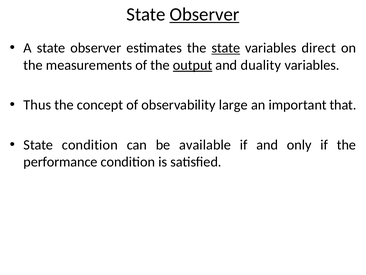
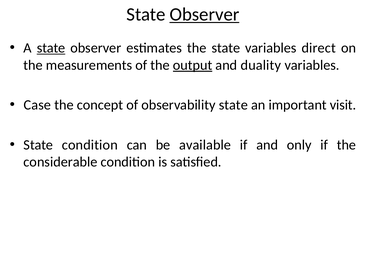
state underline: none -> present (51, 48)
state underline: present -> none (226, 48)
Thus: Thus -> Case (37, 105)
observability large: large -> state (233, 105)
that: that -> visit (343, 105)
performance: performance -> considerable (60, 162)
